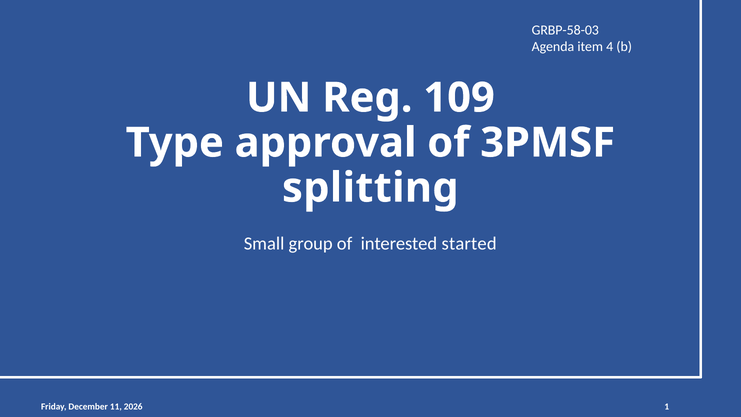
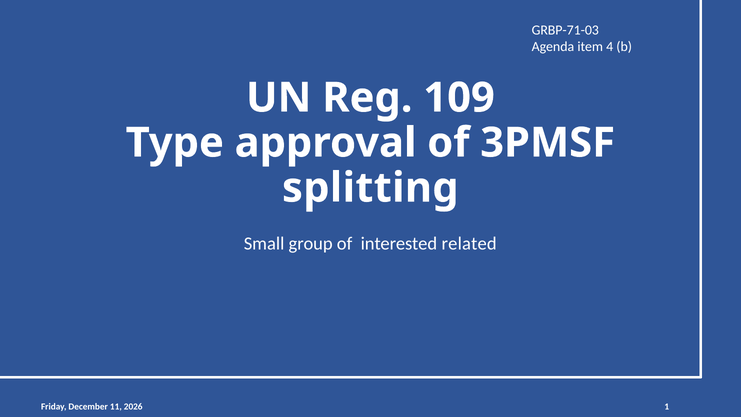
GRBP-58-03: GRBP-58-03 -> GRBP-71-03 (565, 30)
started: started -> related (469, 243)
